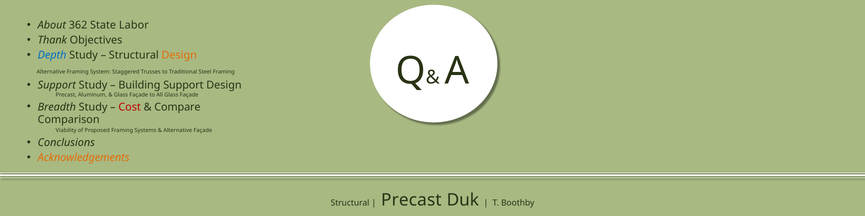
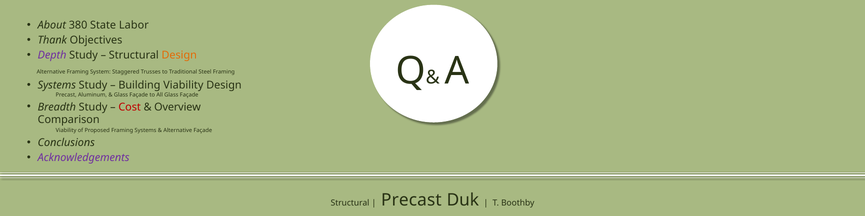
362: 362 -> 380 (78, 25)
Depth colour: blue -> purple (52, 55)
Support: Support -> Systems (57, 85)
Building Support: Support -> Viability (183, 85)
Compare: Compare -> Overview (177, 107)
Acknowledgements colour: orange -> purple (84, 158)
